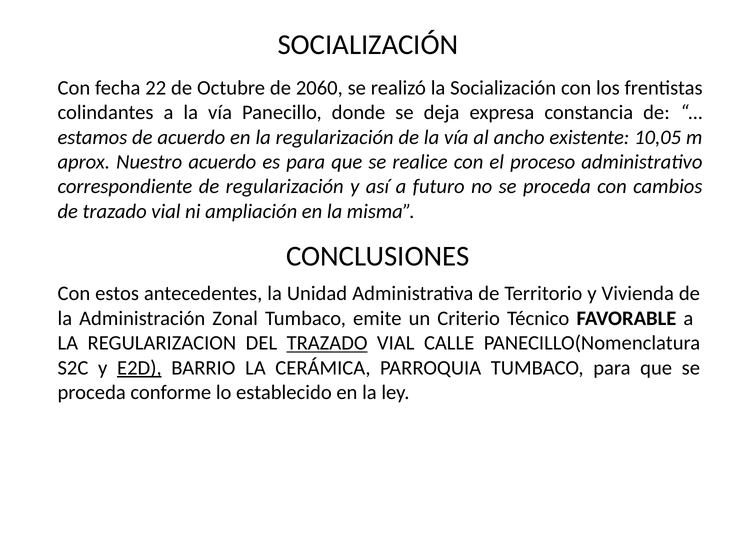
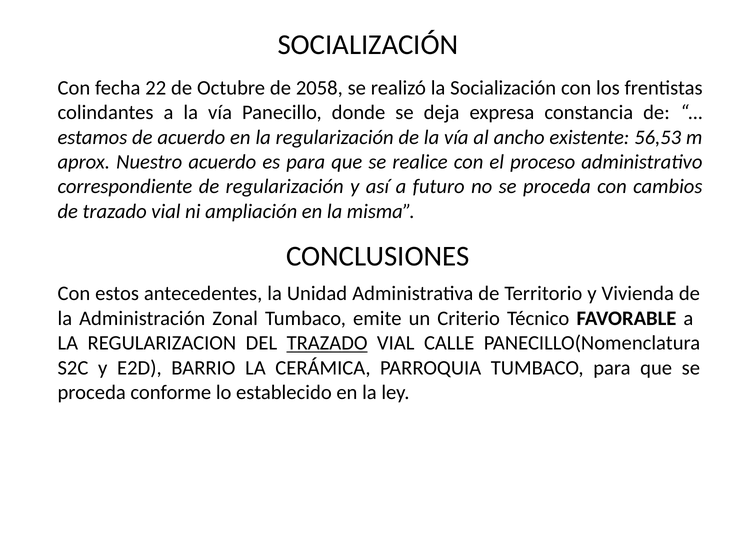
2060: 2060 -> 2058 (319, 88)
10,05: 10,05 -> 56,53 (658, 137)
E2D underline: present -> none (139, 368)
